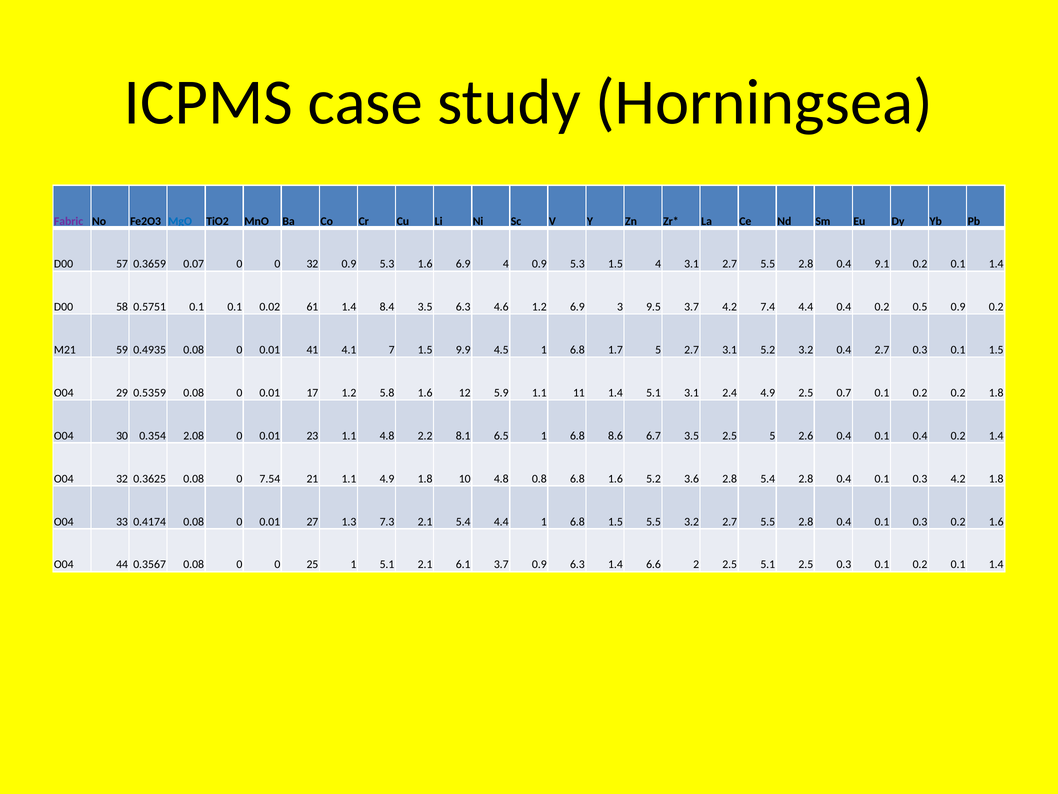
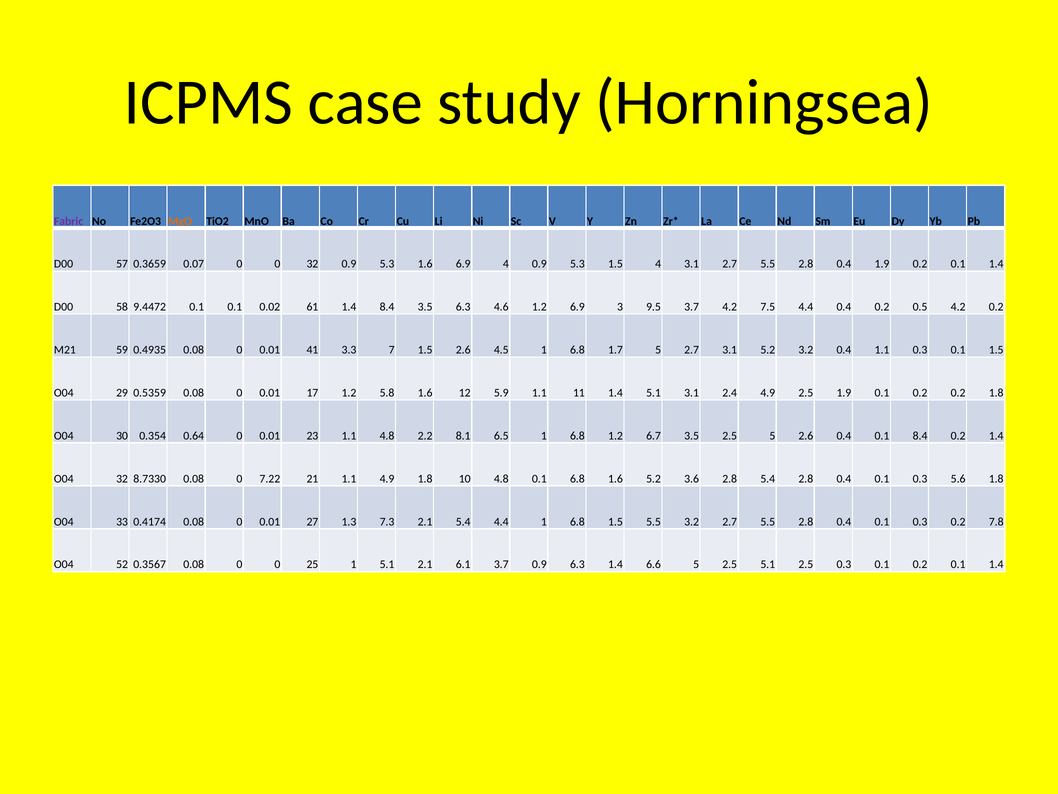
MgO colour: blue -> orange (180, 221)
0.4 9.1: 9.1 -> 1.9 (882, 264)
0.5751: 0.5751 -> 9.4472 (150, 307)
7.4: 7.4 -> 7.5 (768, 307)
0.5 0.9: 0.9 -> 4.2 (958, 307)
4.1: 4.1 -> 3.3 (349, 350)
1.5 9.9: 9.9 -> 2.6 (463, 350)
0.4 2.7: 2.7 -> 1.1 (882, 350)
2.5 0.7: 0.7 -> 1.9 (844, 393)
2.08: 2.08 -> 0.64 (194, 436)
6.8 8.6: 8.6 -> 1.2 (615, 436)
0.1 0.4: 0.4 -> 8.4 (920, 436)
0.3625: 0.3625 -> 8.7330 (150, 478)
7.54: 7.54 -> 7.22 (270, 478)
4.8 0.8: 0.8 -> 0.1 (539, 478)
0.3 4.2: 4.2 -> 5.6 (958, 478)
0.2 1.6: 1.6 -> 7.8 (996, 521)
44: 44 -> 52 (122, 564)
6.6 2: 2 -> 5 (696, 564)
